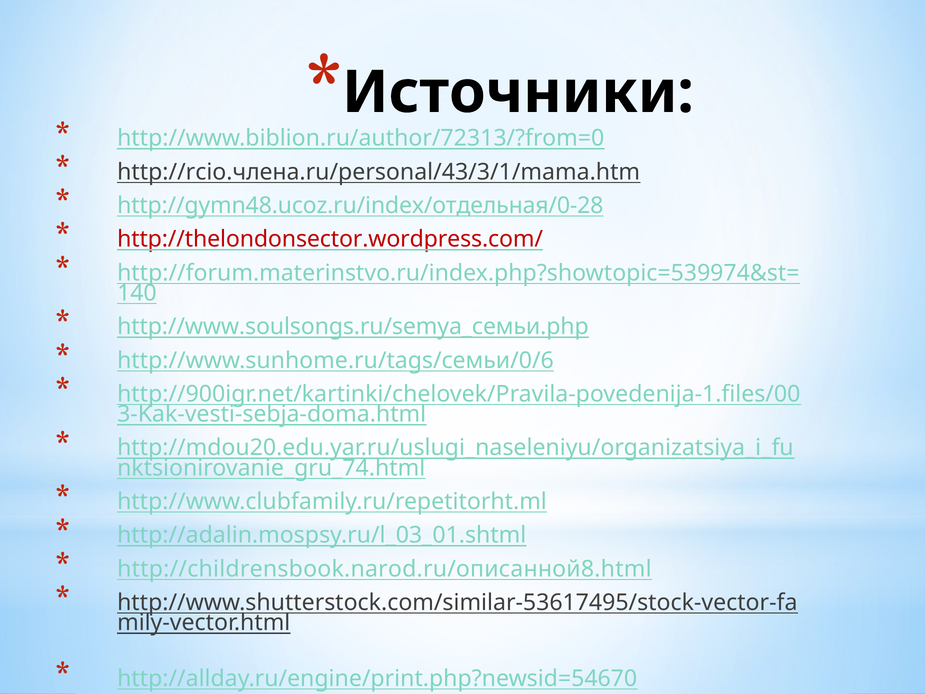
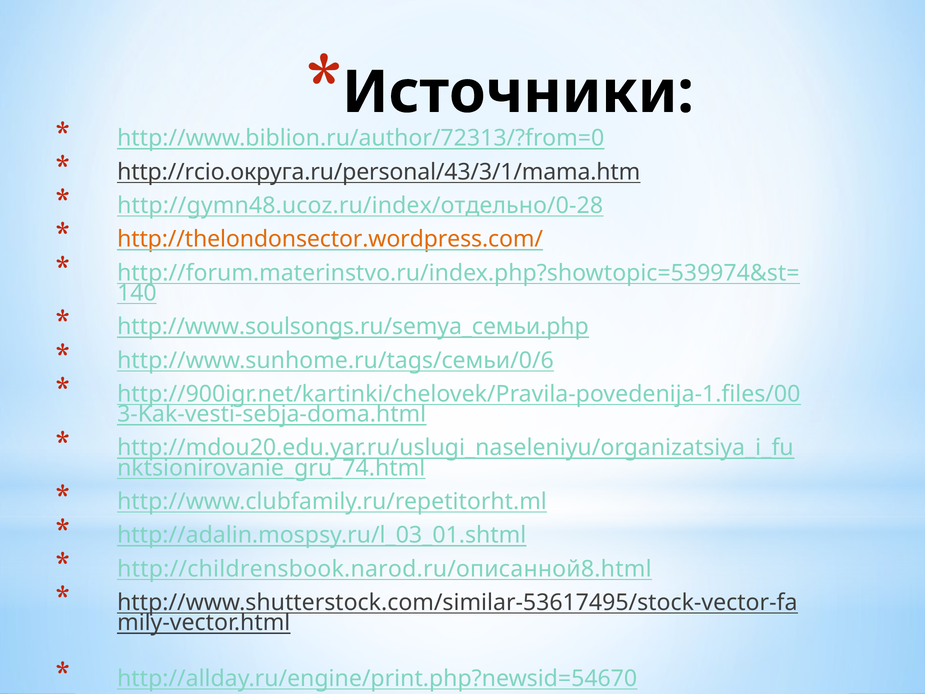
http://rcio.члена.ru/personal/43/3/1/mama.htm: http://rcio.члена.ru/personal/43/3/1/mama.htm -> http://rcio.округа.ru/personal/43/3/1/mama.htm (379, 172)
http://gymn48.ucoz.ru/index/отдельная/0-28: http://gymn48.ucoz.ru/index/отдельная/0-28 -> http://gymn48.ucoz.ru/index/отдельно/0-28 (360, 206)
http://thelondonsector.wordpress.com/ colour: red -> orange (330, 239)
